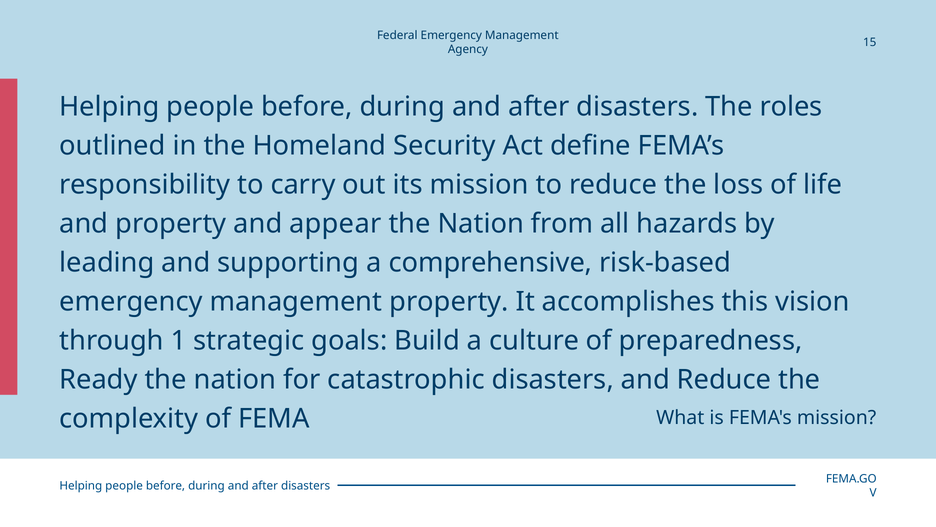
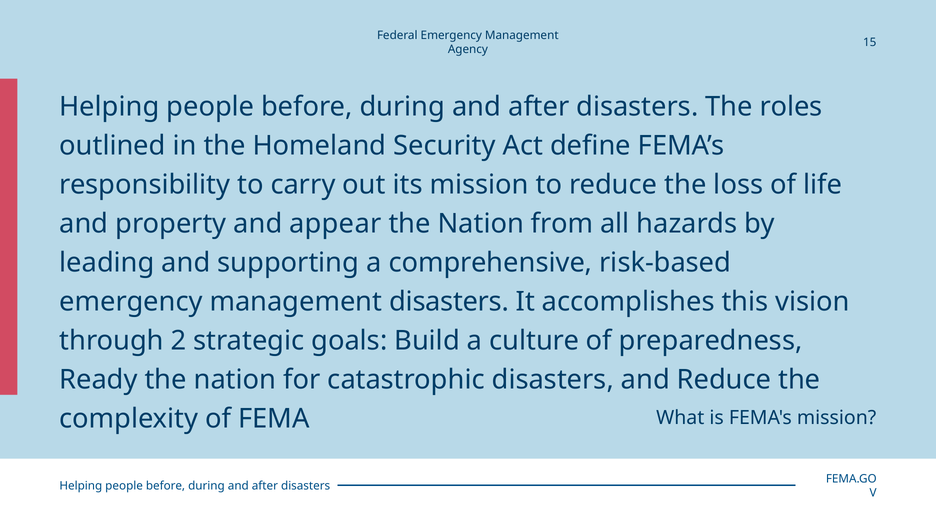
management property: property -> disasters (449, 302)
1: 1 -> 2 (179, 341)
